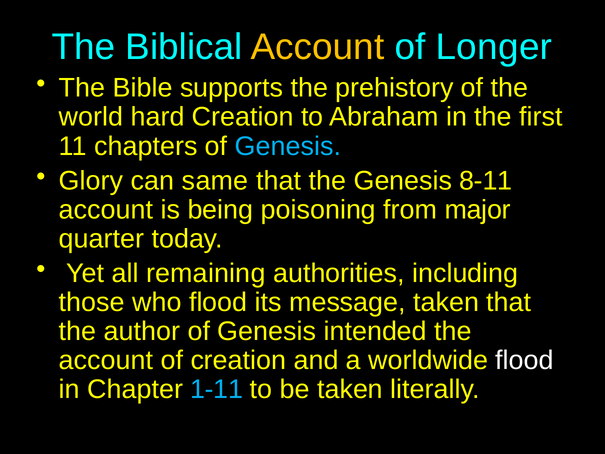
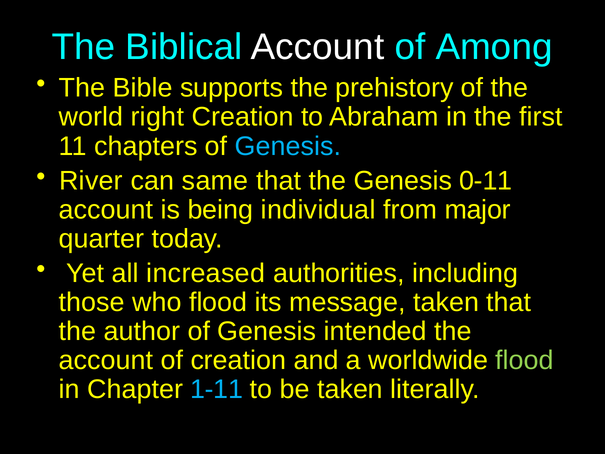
Account colour: yellow -> white (318, 47)
Longer: Longer -> Among (494, 47)
hard: hard -> right (157, 117)
Glory: Glory -> River (91, 181)
8-11: 8-11 -> 0-11 (486, 181)
poisoning: poisoning -> individual (318, 210)
remaining: remaining -> increased (206, 273)
flood colour: white -> light green (525, 360)
